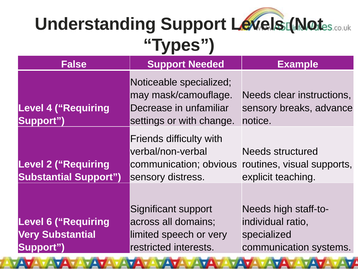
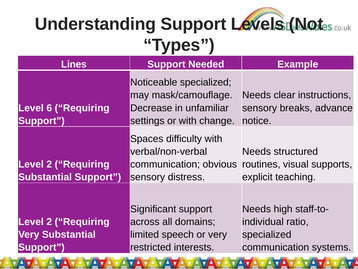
False: False -> Lines (74, 64)
4: 4 -> 6 (49, 108)
Friends: Friends -> Spaces (147, 139)
6: 6 -> 2 (49, 221)
